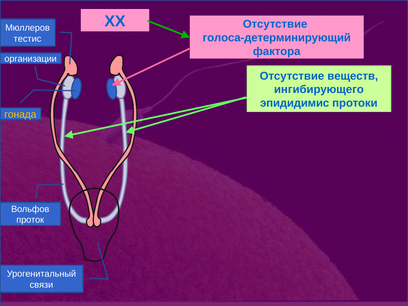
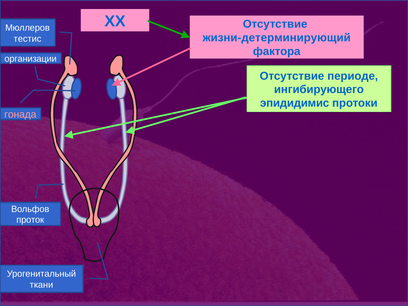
голоса-детерминирующий: голоса-детерминирующий -> жизни-детерминирующий (277, 38)
веществ: веществ -> периоде (353, 76)
гонада colour: yellow -> pink (20, 114)
связи: связи -> ткани (41, 285)
